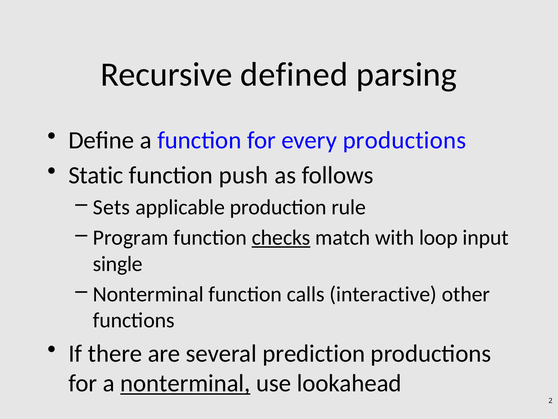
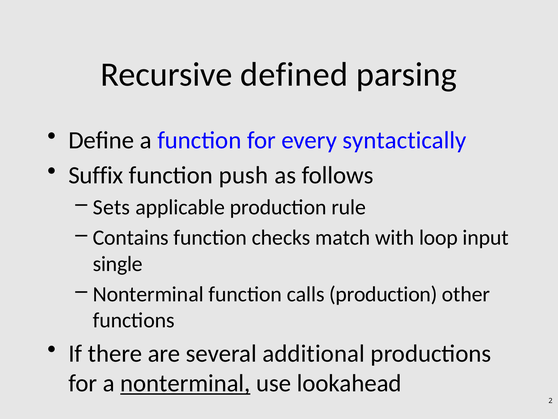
every productions: productions -> syntactically (405, 140)
Static: Static -> Suffix (96, 175)
Program: Program -> Contains (131, 237)
checks underline: present -> none (281, 237)
calls interactive: interactive -> production (383, 294)
prediction: prediction -> additional (314, 353)
